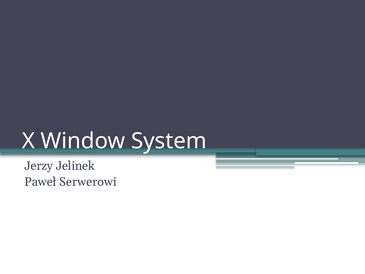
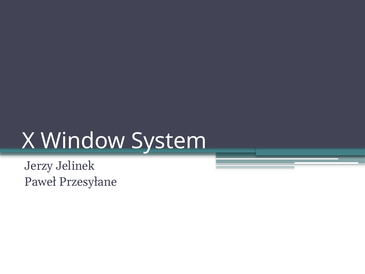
Serwerowi: Serwerowi -> Przesyłane (88, 182)
